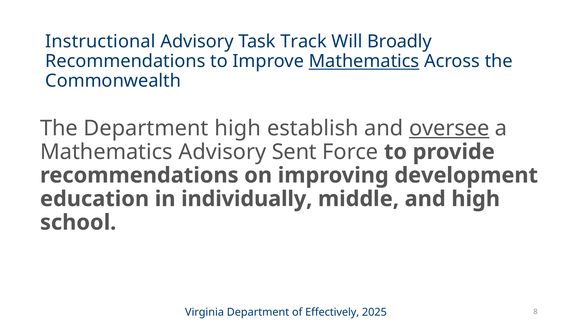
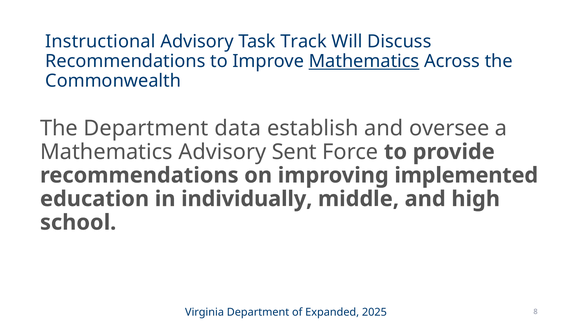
Broadly: Broadly -> Discuss (399, 42)
Department high: high -> data (238, 128)
oversee underline: present -> none (449, 128)
development: development -> implemented (466, 176)
Effectively: Effectively -> Expanded (332, 313)
